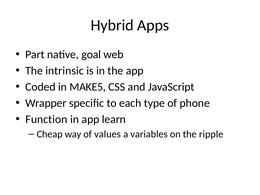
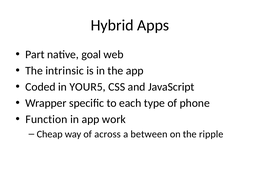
MAKE5: MAKE5 -> YOUR5 (88, 87)
learn: learn -> work (114, 119)
values: values -> across (108, 134)
variables: variables -> between (149, 134)
